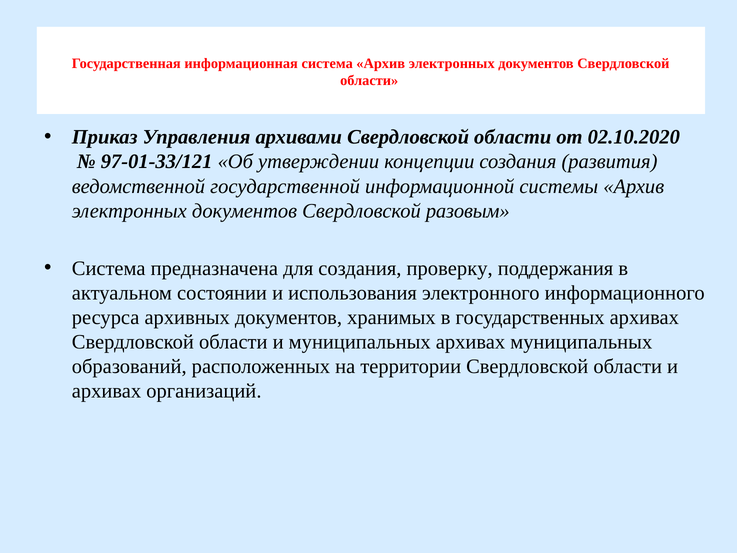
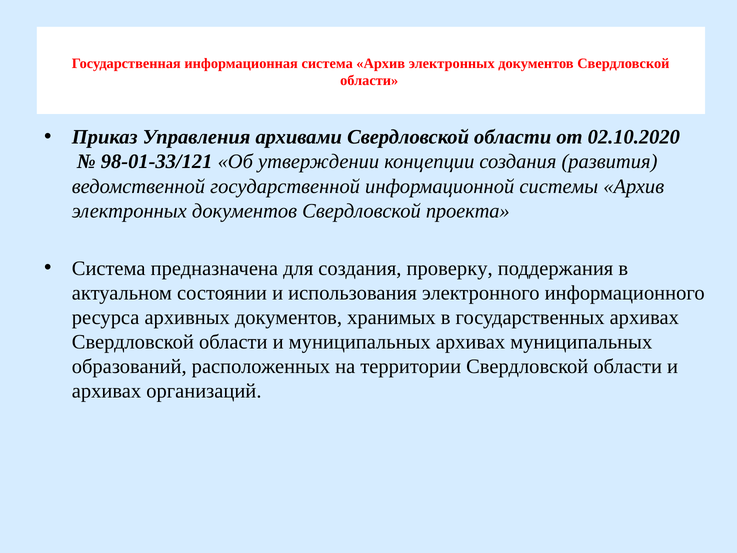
97-01-33/121: 97-01-33/121 -> 98-01-33/121 (157, 162)
разовым: разовым -> проекта (468, 211)
